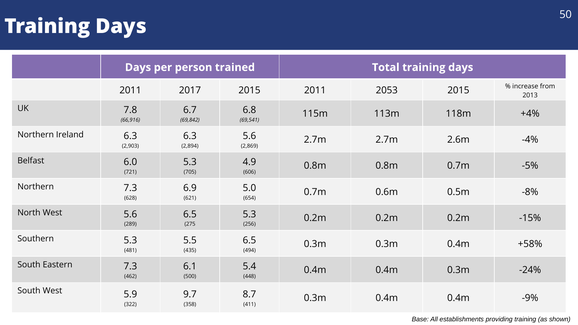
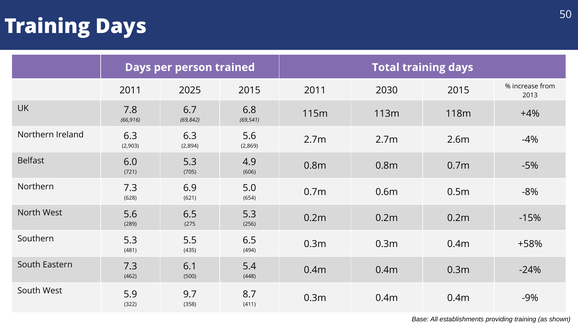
2017: 2017 -> 2025 (190, 90)
2053: 2053 -> 2030 (387, 90)
